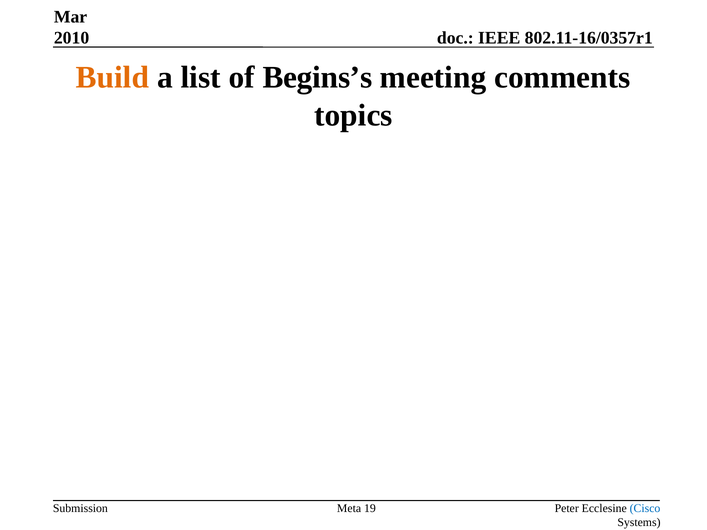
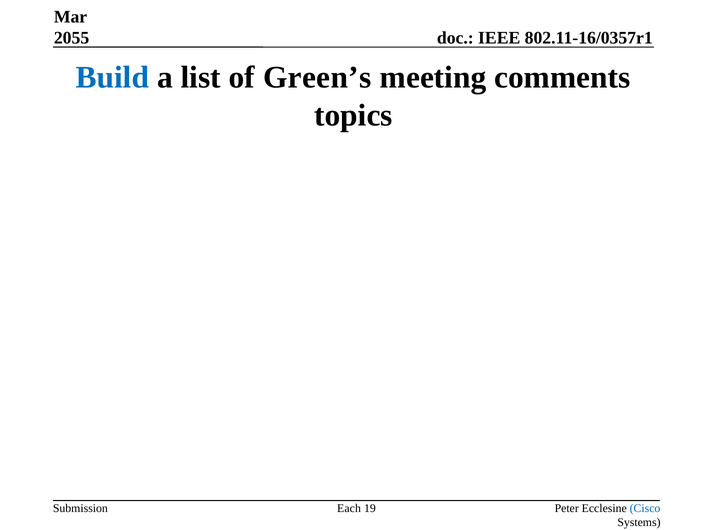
2010: 2010 -> 2055 (72, 38)
Build colour: orange -> blue (113, 78)
Begins’s: Begins’s -> Green’s (317, 78)
Meta: Meta -> Each (349, 509)
